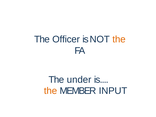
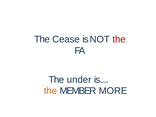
Officer: Officer -> Cease (66, 39)
the colour: orange -> red (119, 39)
INPUT: INPUT -> MORE (113, 91)
